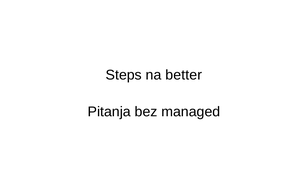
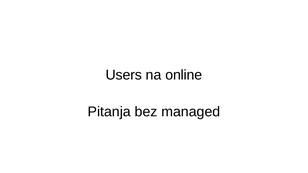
Steps: Steps -> Users (124, 75)
better: better -> online (184, 75)
